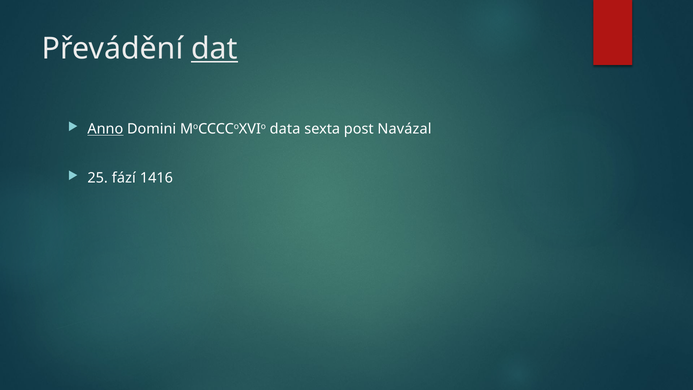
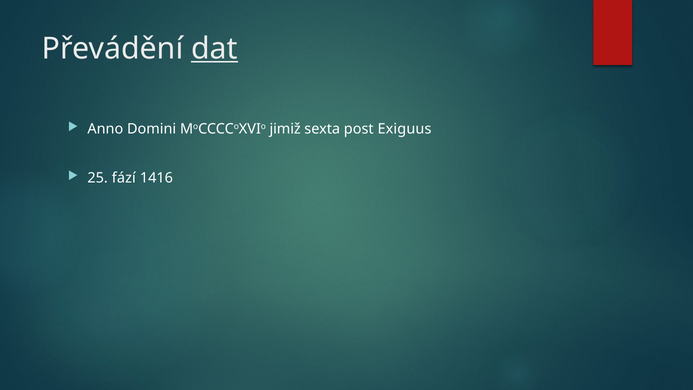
Anno underline: present -> none (105, 129)
data: data -> jimiž (285, 129)
Navázal: Navázal -> Exiguus (404, 129)
